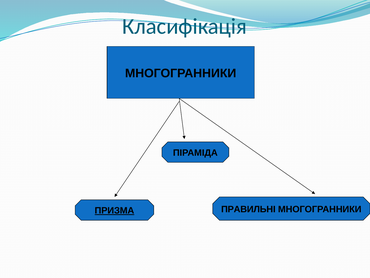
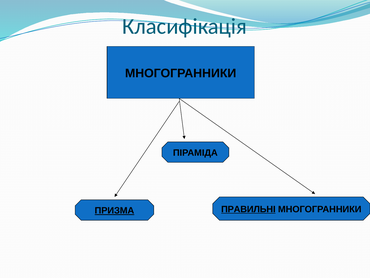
ПРАВИЛЬНІ underline: none -> present (248, 209)
